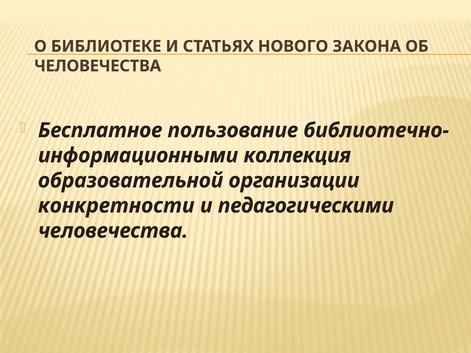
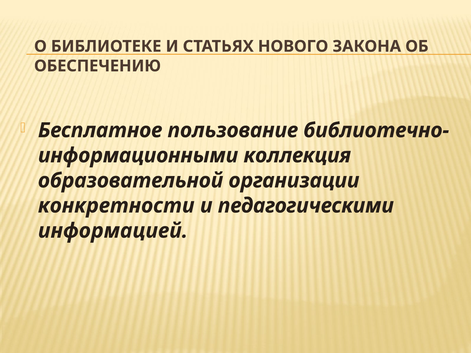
ЧЕЛОВЕЧЕСТВА: ЧЕЛОВЕЧЕСТВА -> ОБЕСПЕЧЕНИЮ (98, 66)
человечества: человечества -> информацией (113, 231)
